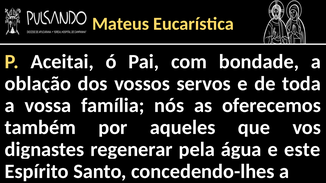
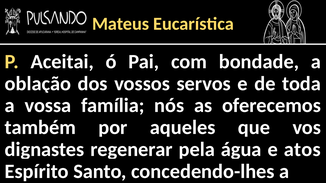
este: este -> atos (302, 150)
